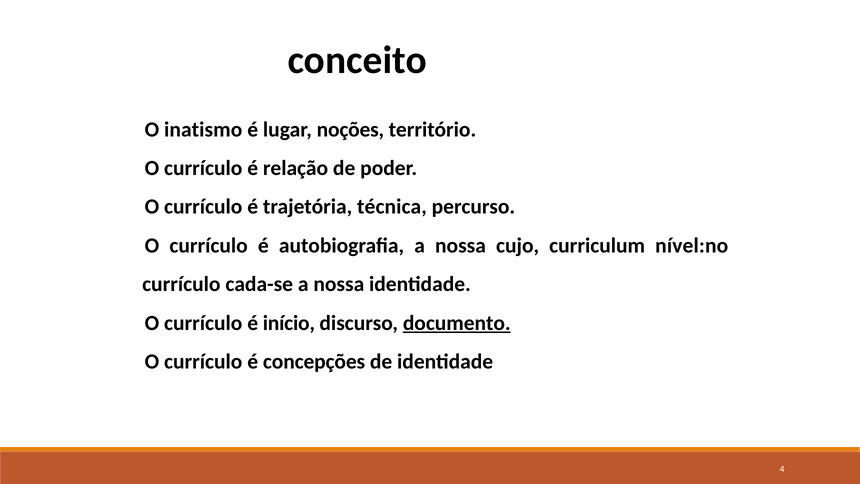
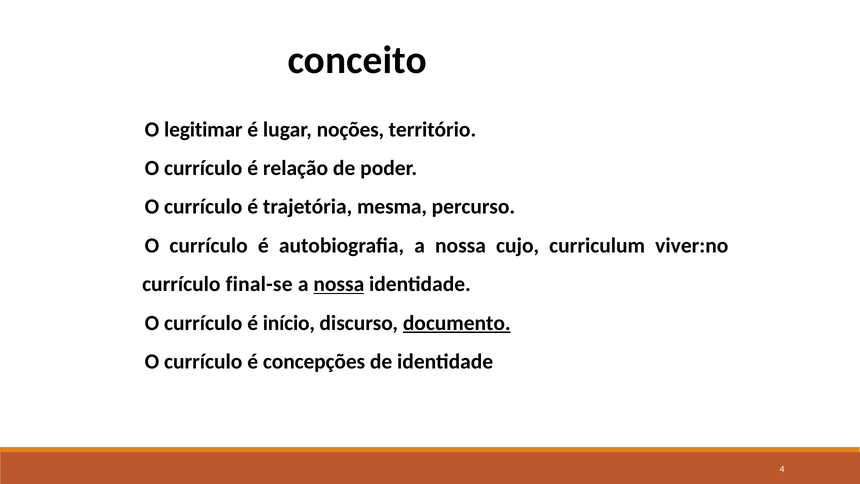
inatismo: inatismo -> legitimar (203, 129)
técnica: técnica -> mesma (392, 207)
nível:no: nível:no -> viver:no (692, 245)
cada-se: cada-se -> final-se (259, 284)
nossa underline: none -> present (339, 284)
